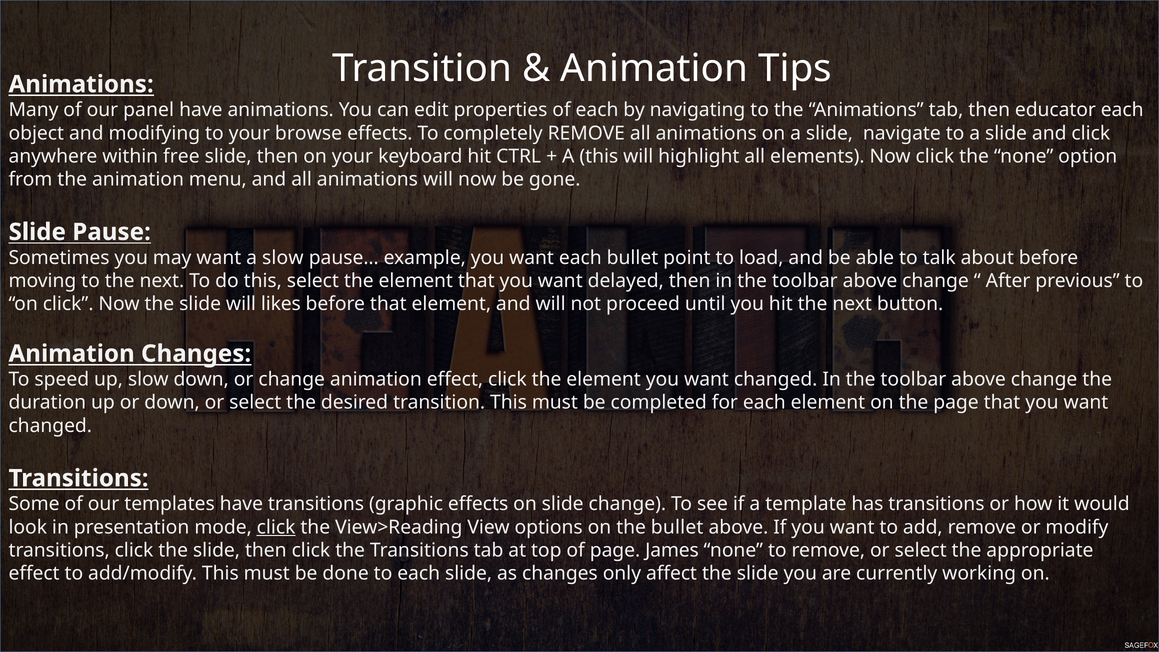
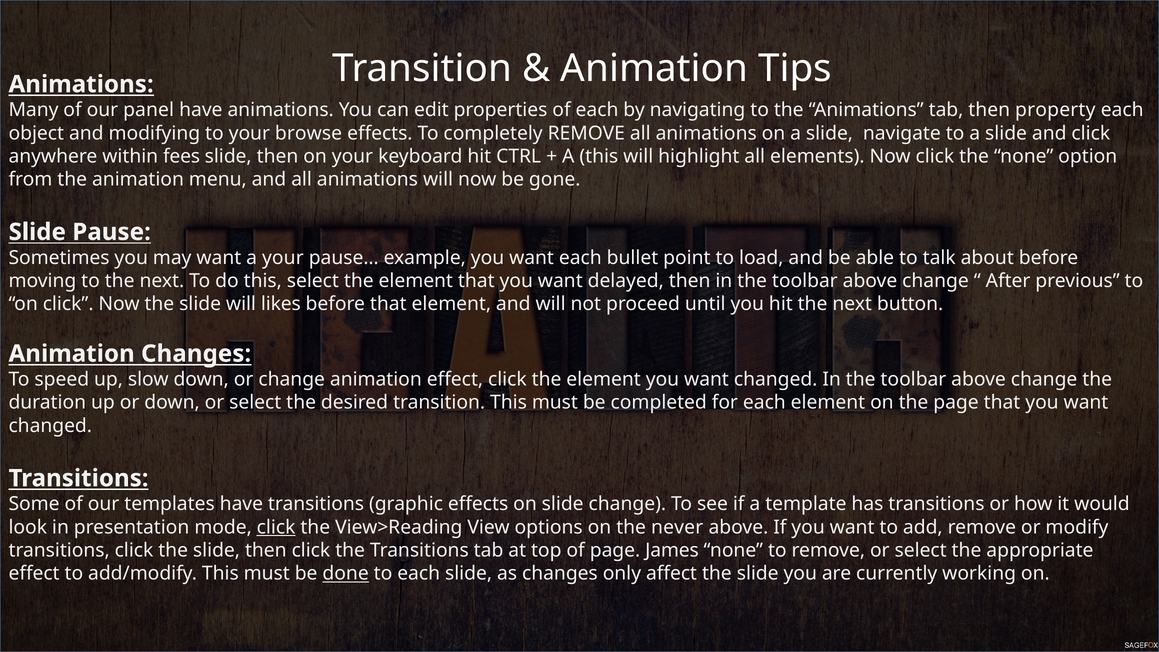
educator: educator -> property (1055, 110)
free: free -> fees (182, 156)
a slow: slow -> your (283, 258)
the bullet: bullet -> never (677, 527)
done underline: none -> present (346, 573)
